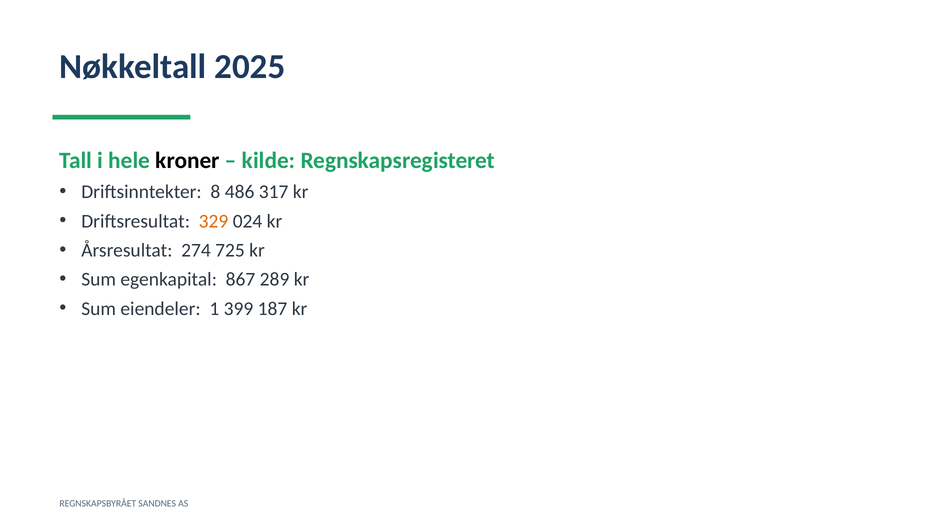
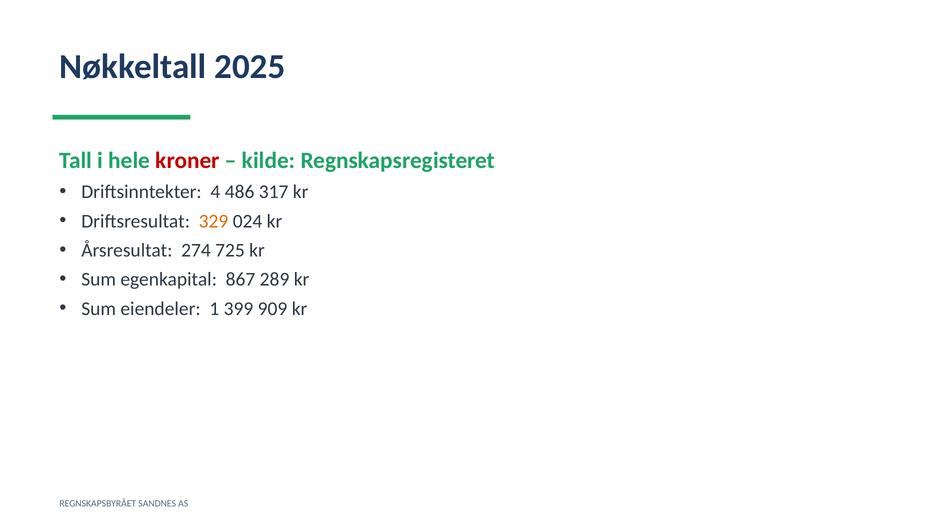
kroner colour: black -> red (188, 161)
8: 8 -> 4 (215, 192)
187: 187 -> 909 (272, 309)
